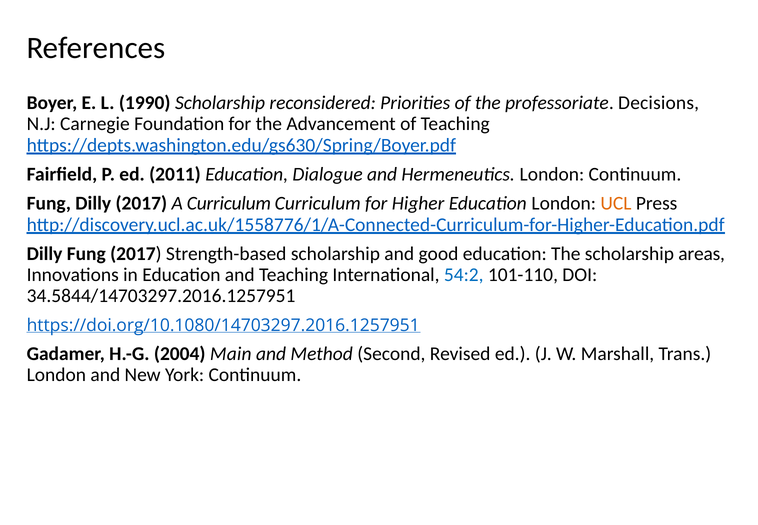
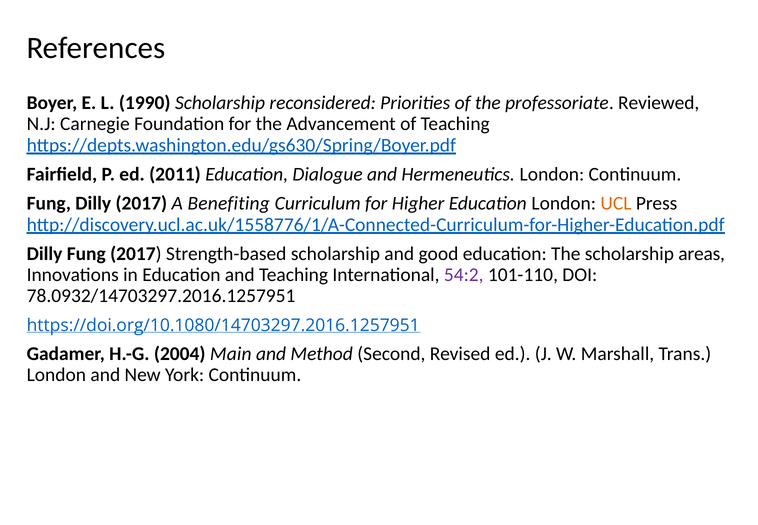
Decisions: Decisions -> Reviewed (659, 103)
A Curriculum: Curriculum -> Benefiting (229, 203)
54:2 colour: blue -> purple (464, 275)
34.5844/14703297.2016.1257951: 34.5844/14703297.2016.1257951 -> 78.0932/14703297.2016.1257951 (161, 296)
